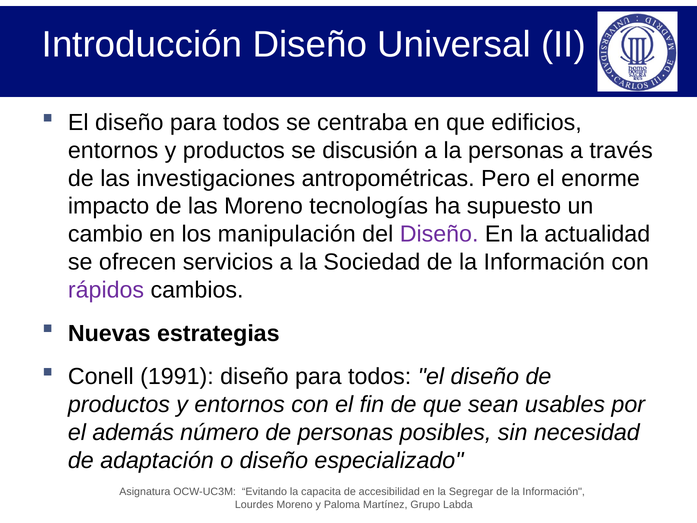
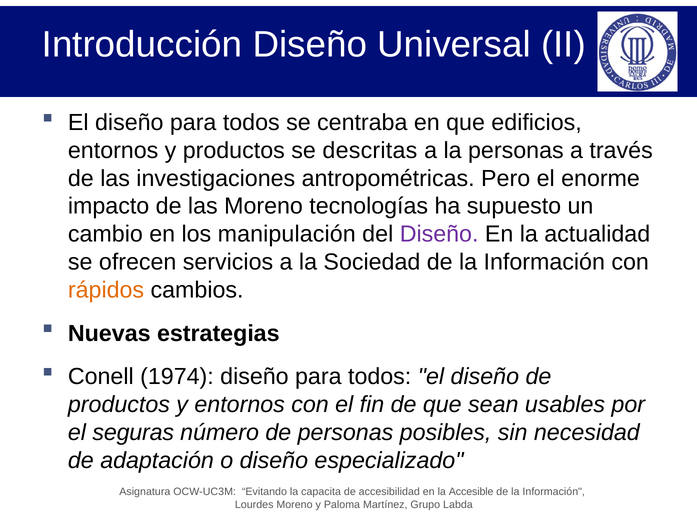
discusión: discusión -> descritas (370, 150)
rápidos colour: purple -> orange (106, 290)
1991: 1991 -> 1974 (177, 377)
además: además -> seguras (133, 432)
Segregar: Segregar -> Accesible (471, 491)
